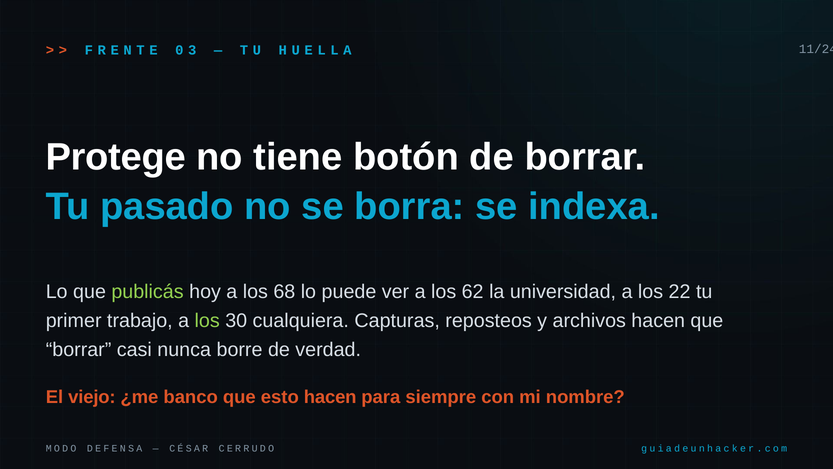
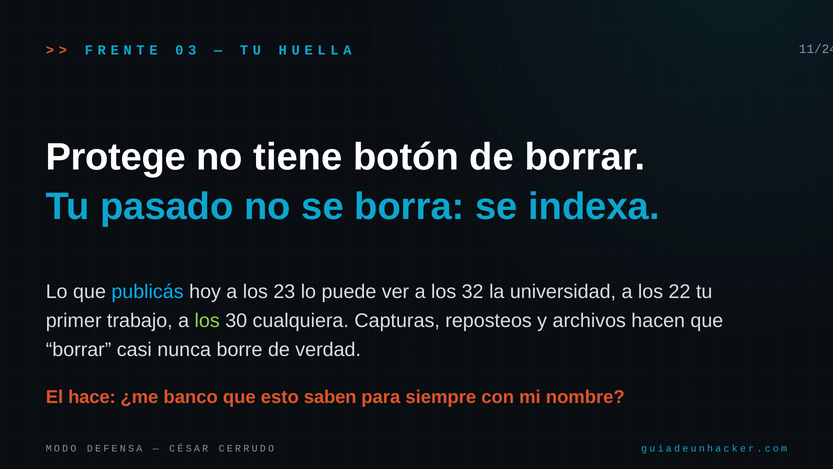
publicás colour: light green -> light blue (148, 292)
68: 68 -> 23 (284, 292)
62: 62 -> 32 (473, 292)
viejo: viejo -> hace (92, 397)
esto hacen: hacen -> saben (330, 397)
